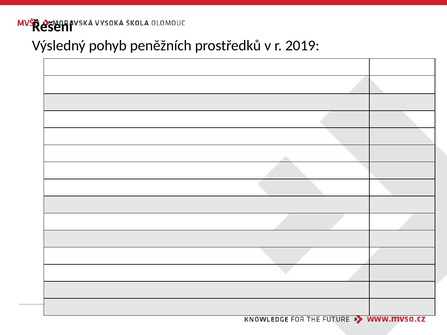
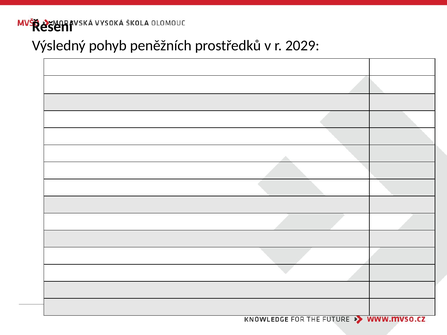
2019: 2019 -> 2029 (302, 46)
